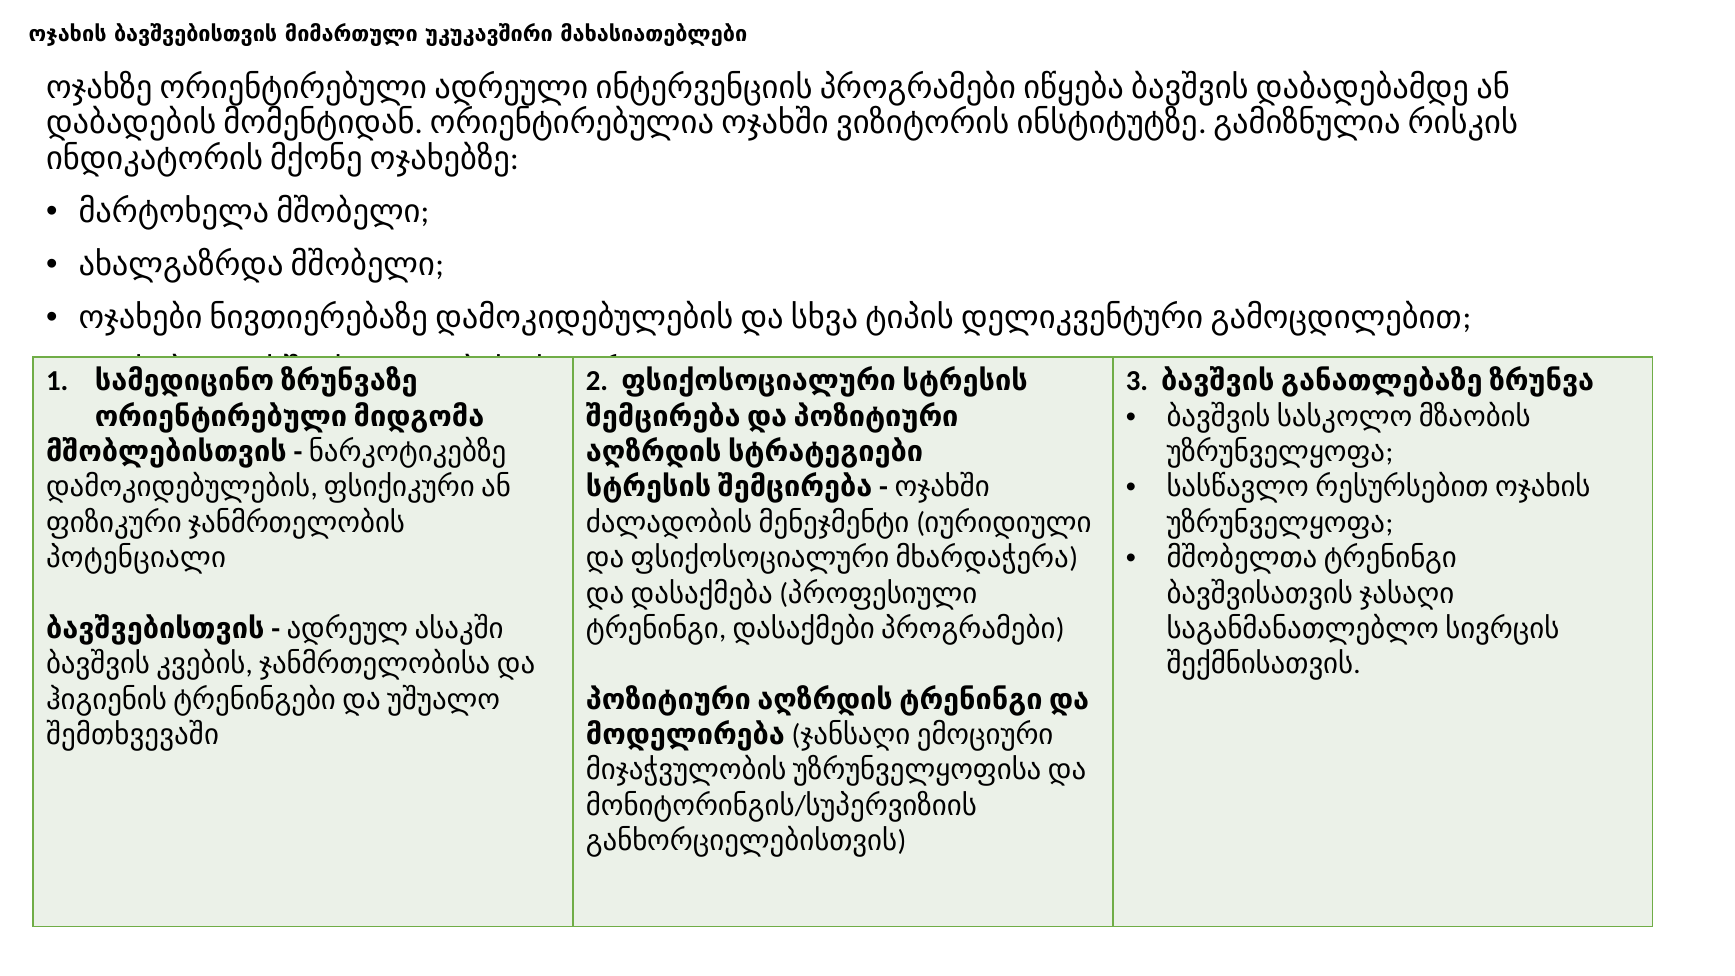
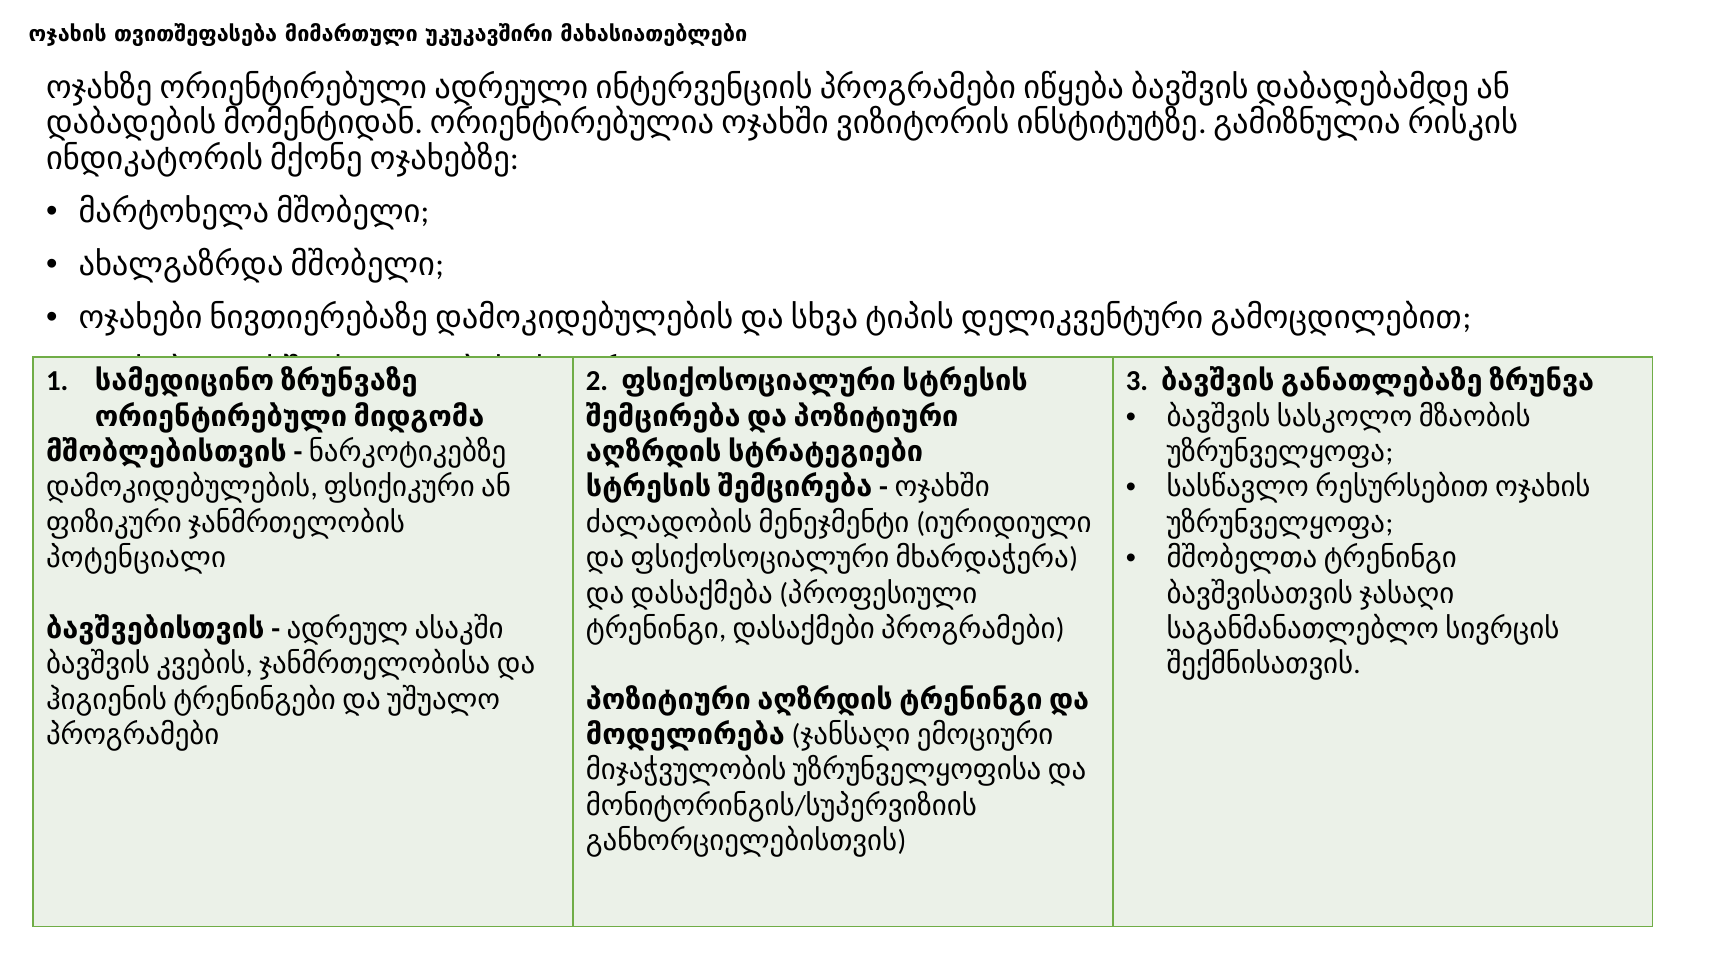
ოჯახის ბავშვებისთვის: ბავშვებისთვის -> თვითშეფასება (196, 35)
შემთხვევაში: შემთხვევაში -> პროგრამები (133, 735)
